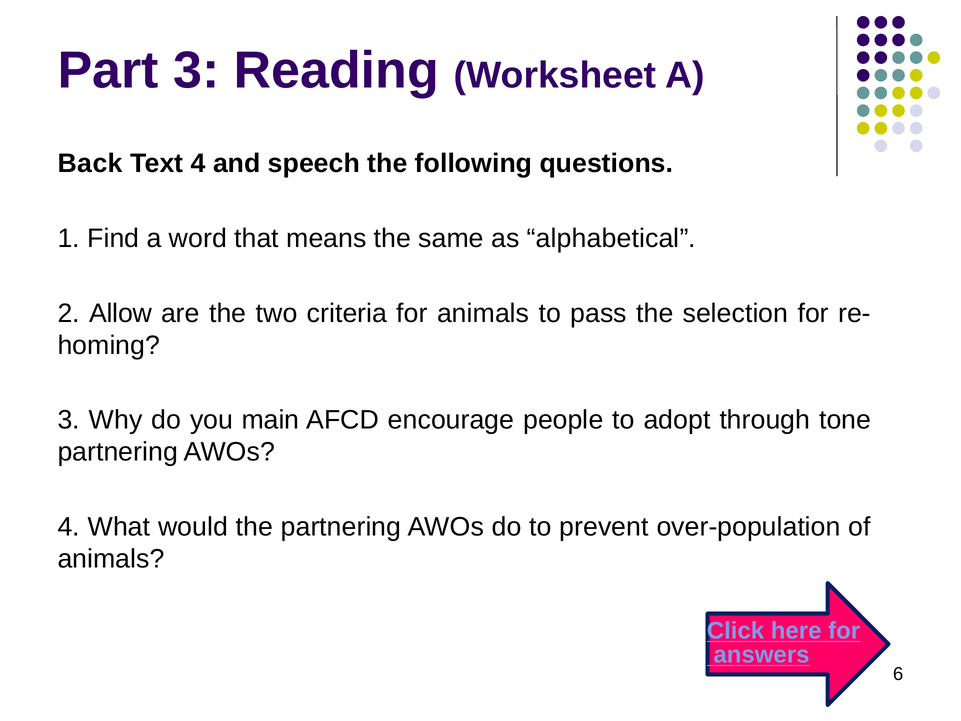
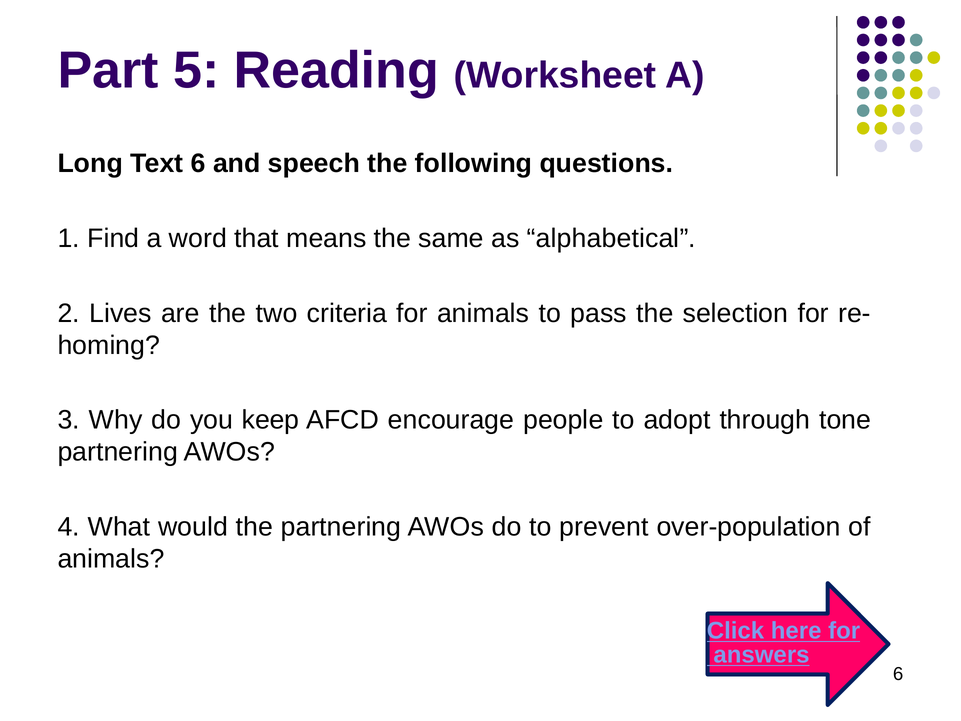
Part 3: 3 -> 5 (196, 71)
Back: Back -> Long (90, 164)
Text 4: 4 -> 6 (198, 164)
Allow: Allow -> Lives (120, 313)
main: main -> keep (271, 420)
